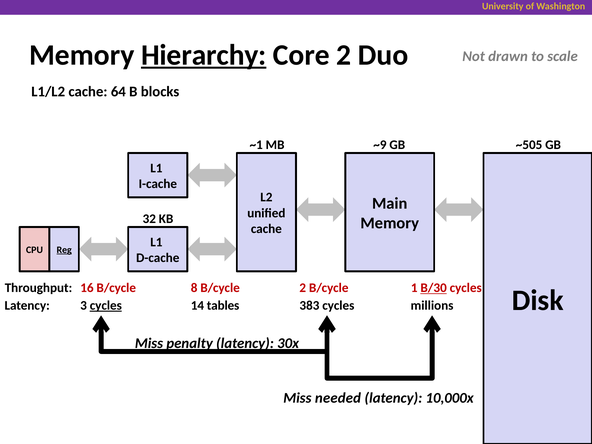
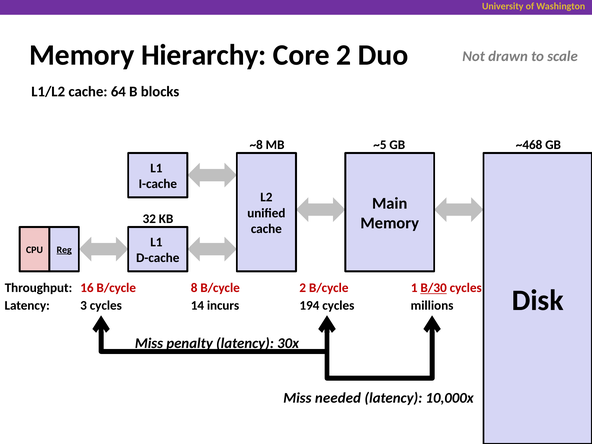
Hierarchy underline: present -> none (204, 55)
~1: ~1 -> ~8 (256, 145)
~9: ~9 -> ~5 (380, 145)
~505: ~505 -> ~468 (529, 145)
cycles underline: present -> none (106, 306)
tables: tables -> incurs (223, 306)
383: 383 -> 194 (309, 306)
